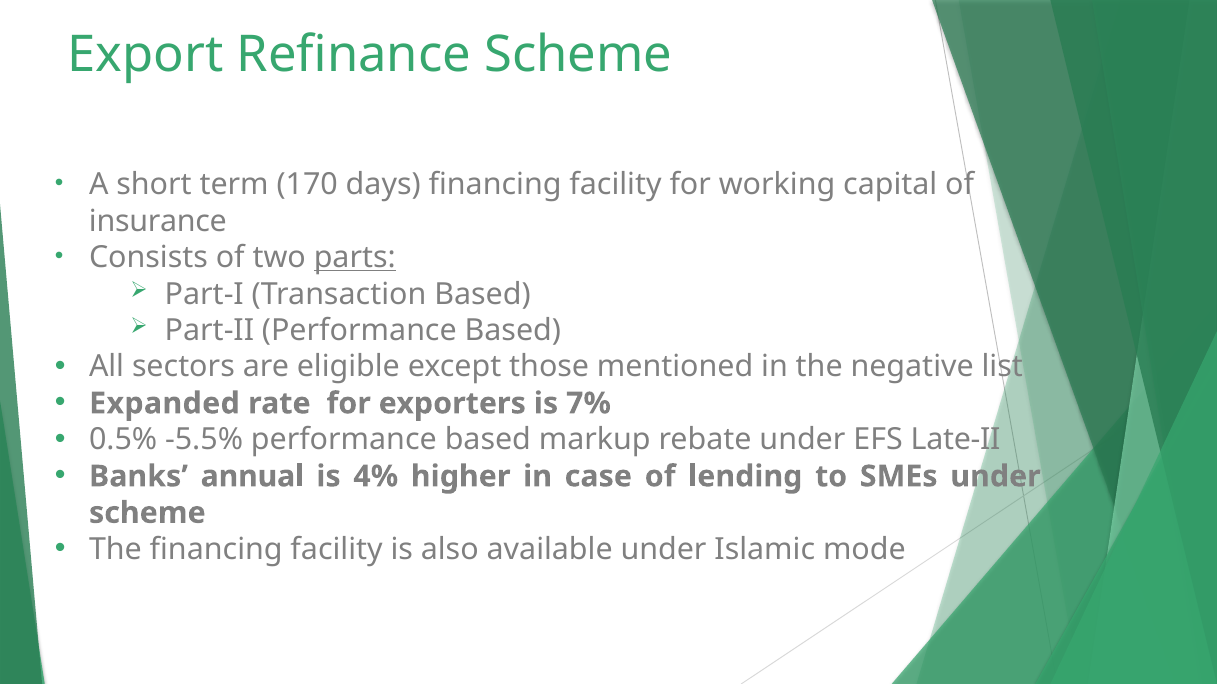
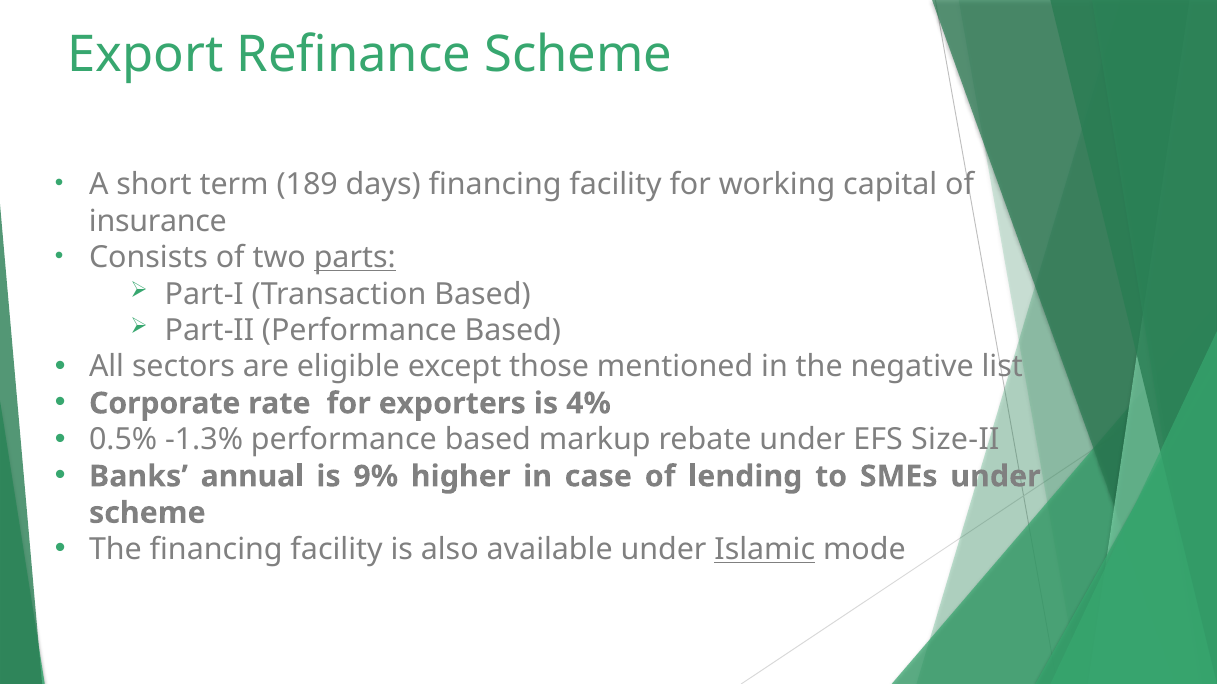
170: 170 -> 189 (307, 185)
Expanded: Expanded -> Corporate (165, 404)
7%: 7% -> 4% (588, 404)
-5.5%: -5.5% -> -1.3% (204, 440)
Late-II: Late-II -> Size-II (955, 440)
4%: 4% -> 9% (376, 477)
Islamic underline: none -> present (765, 550)
